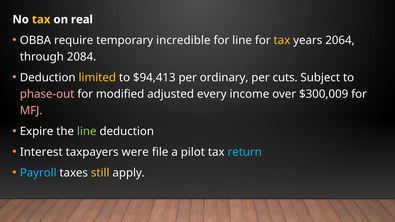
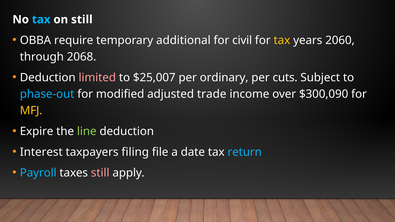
tax colour: yellow -> light blue (41, 20)
on real: real -> still (82, 20)
incredible: incredible -> additional (183, 40)
for line: line -> civil (242, 40)
2064: 2064 -> 2060 (340, 40)
2084: 2084 -> 2068 (82, 57)
limited colour: yellow -> pink (97, 78)
$94,413: $94,413 -> $25,007 (154, 78)
phase-out colour: pink -> light blue (47, 94)
every: every -> trade (212, 94)
$300,009: $300,009 -> $300,090 (324, 94)
MFJ colour: pink -> yellow (31, 111)
were: were -> filing (135, 152)
pilot: pilot -> date (193, 152)
still colour: yellow -> pink (100, 173)
